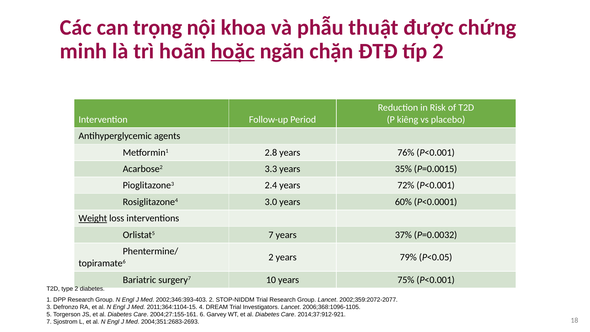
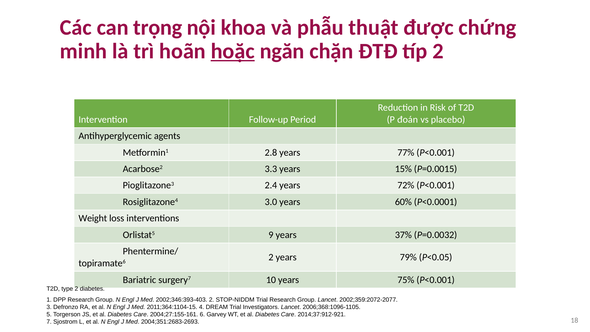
kiêng: kiêng -> đoán (408, 119)
76%: 76% -> 77% (406, 152)
35%: 35% -> 15% (403, 169)
Weight underline: present -> none (93, 218)
Orlistat5 7: 7 -> 9 (271, 235)
